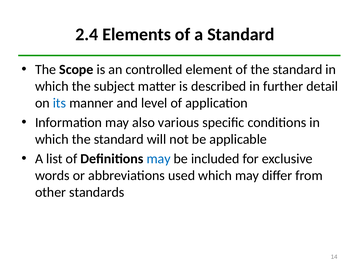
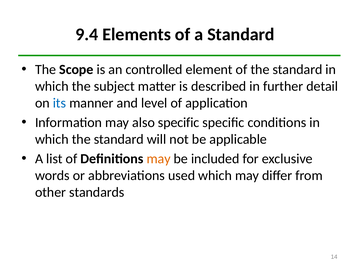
2.4: 2.4 -> 9.4 (87, 34)
also various: various -> specific (179, 123)
may colour: blue -> orange (159, 159)
